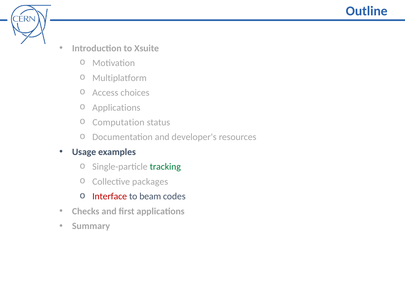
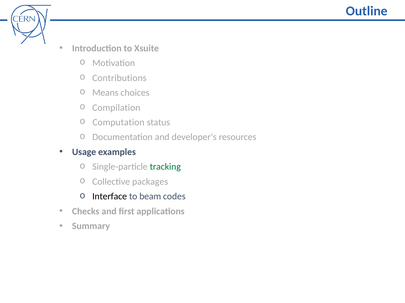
Multiplatform: Multiplatform -> Contributions (119, 78)
Access: Access -> Means (105, 93)
Applications: Applications -> Compilation (116, 108)
Interface colour: red -> black (110, 197)
